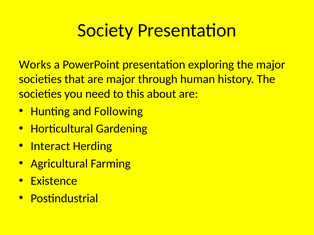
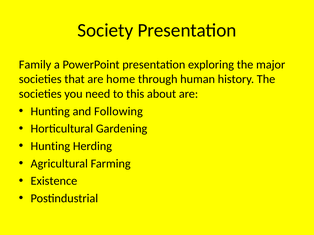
Works: Works -> Family (35, 65)
are major: major -> home (121, 79)
Interact: Interact -> Hunting (50, 146)
